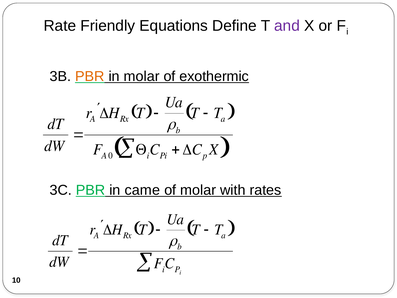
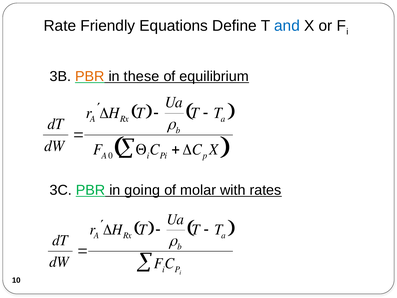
and colour: purple -> blue (287, 26)
in molar: molar -> these (142, 76)
exothermic: exothermic -> equilibrium (214, 76)
came: came -> going (142, 190)
